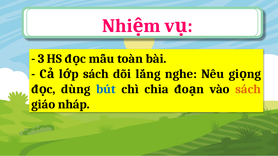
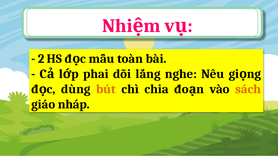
3: 3 -> 2 (41, 59)
sách: sách -> phai (96, 74)
bút colour: blue -> orange (106, 89)
